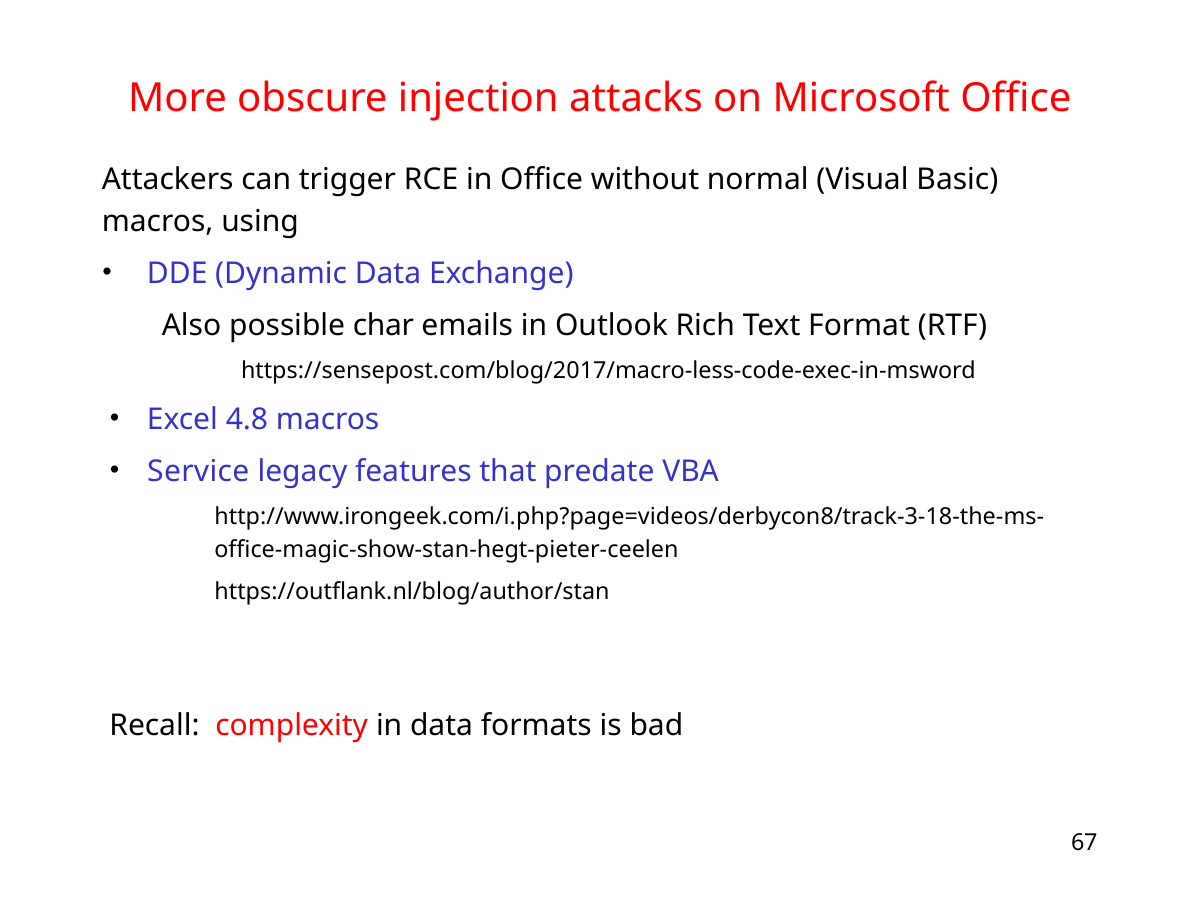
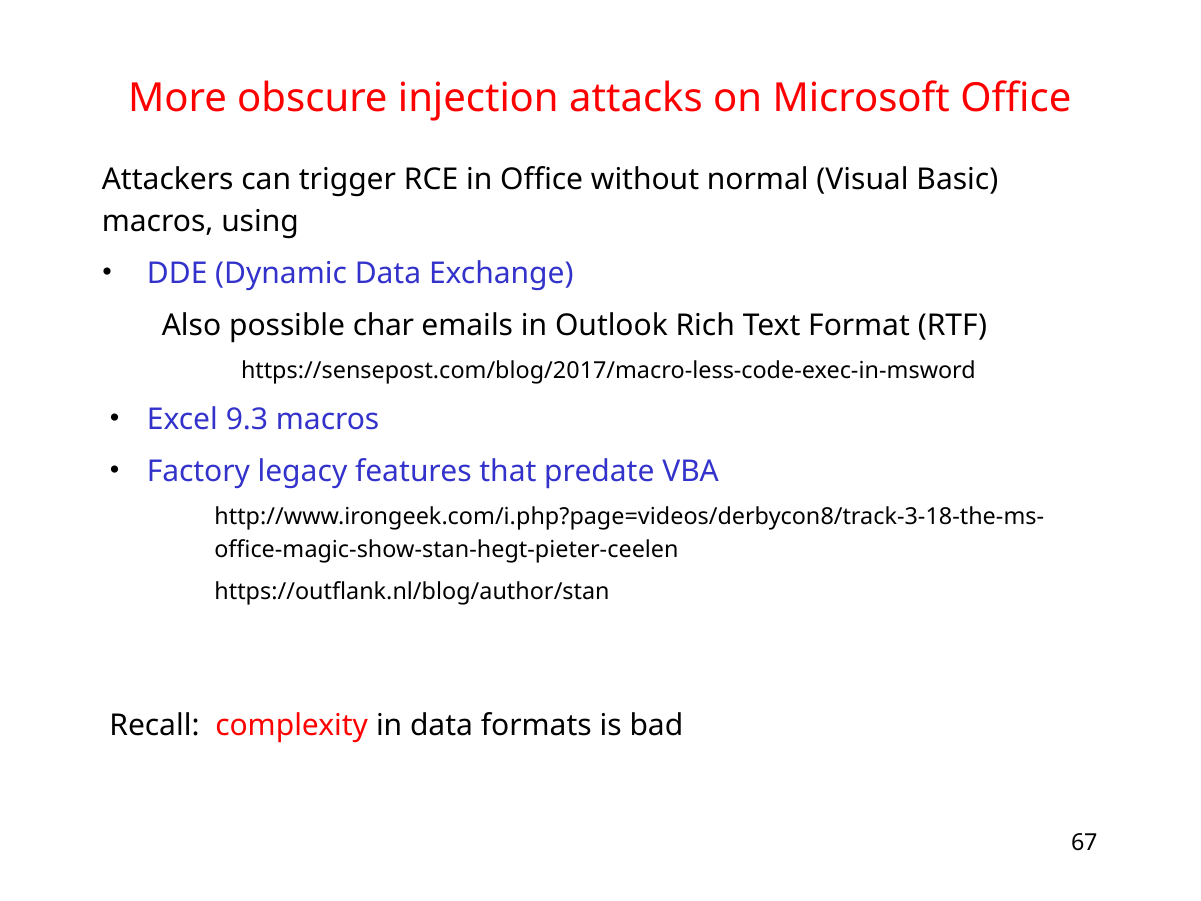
4.8: 4.8 -> 9.3 (247, 419)
Service: Service -> Factory (198, 471)
